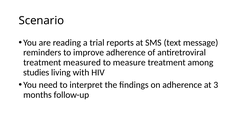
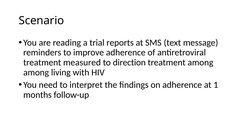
measure: measure -> direction (129, 62)
studies: studies -> among (36, 72)
3: 3 -> 1 (216, 85)
